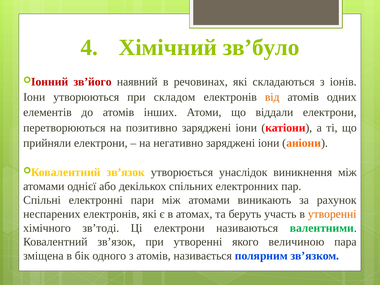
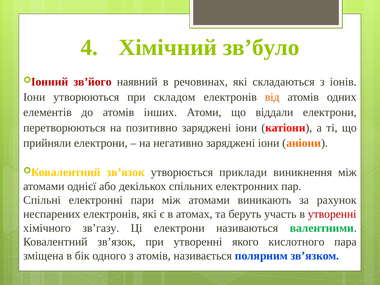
унаслідок: унаслідок -> приклади (243, 172)
утворенні colour: orange -> red (332, 214)
зв’тоді: зв’тоді -> зв’газу (101, 228)
величиною: величиною -> кислотного (296, 242)
